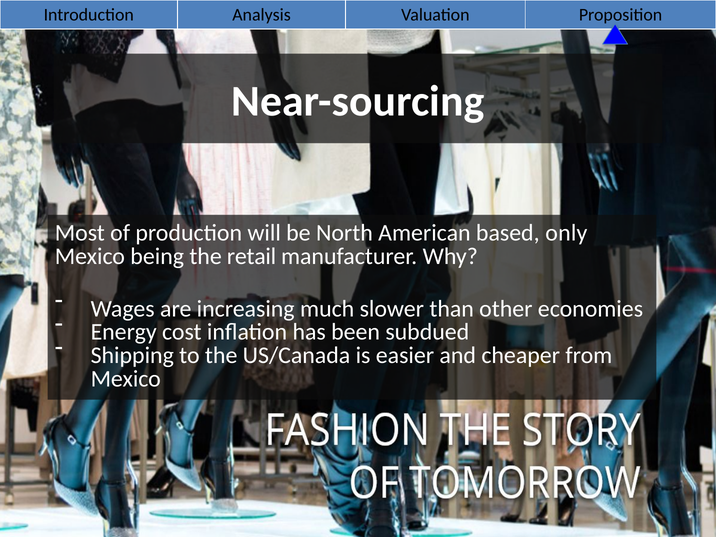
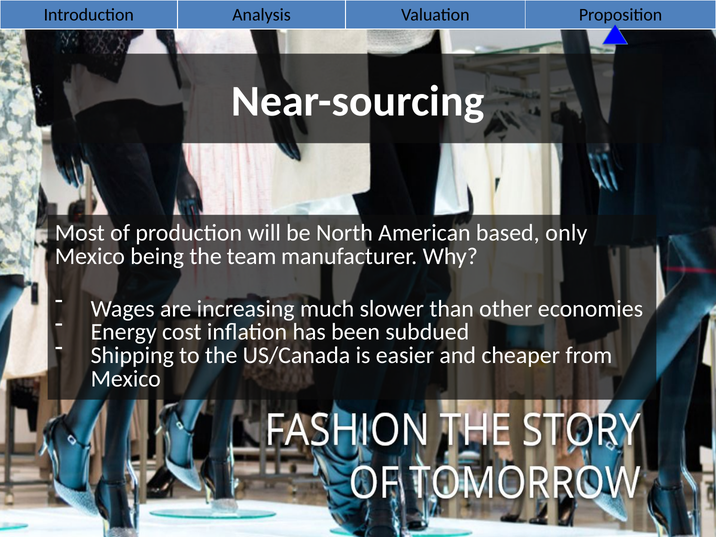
retail: retail -> team (252, 256)
